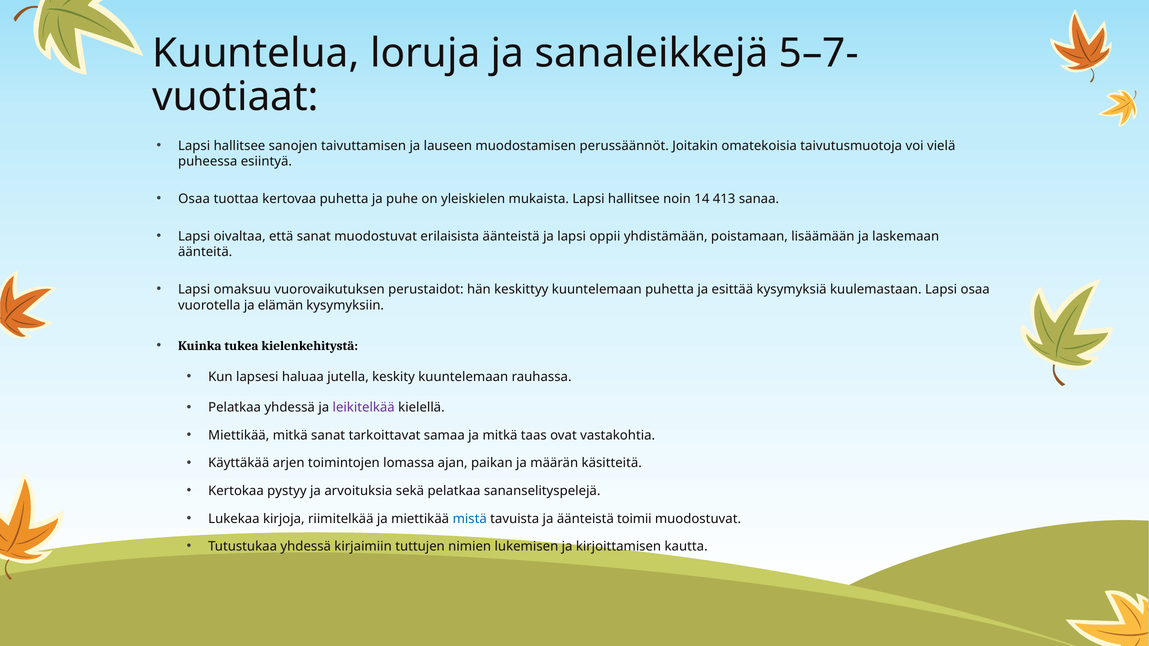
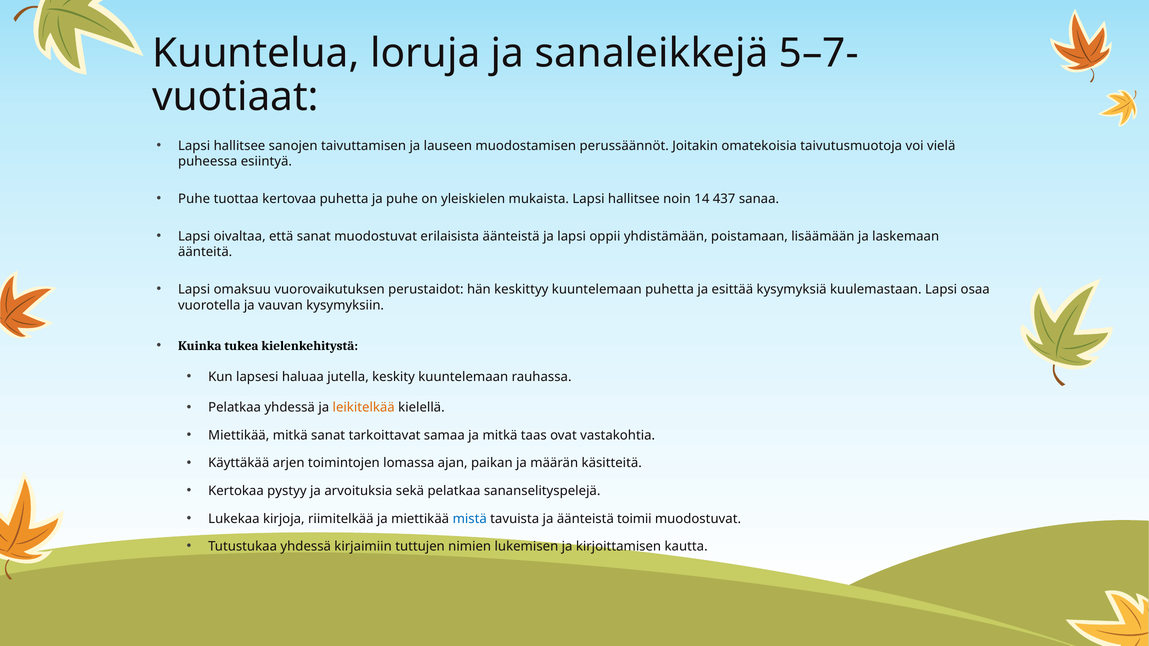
Osaa: Osaa -> Puhe (194, 199)
413: 413 -> 437 (724, 199)
elämän: elämän -> vauvan (280, 305)
leikitelkää colour: purple -> orange (364, 408)
